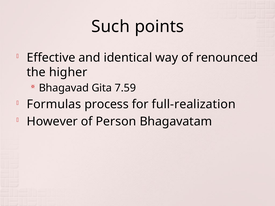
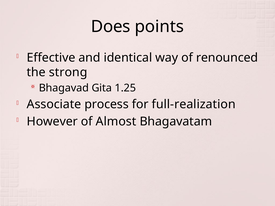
Such: Such -> Does (111, 27)
higher: higher -> strong (68, 72)
7.59: 7.59 -> 1.25 (125, 88)
Formulas: Formulas -> Associate (54, 104)
Person: Person -> Almost (116, 122)
